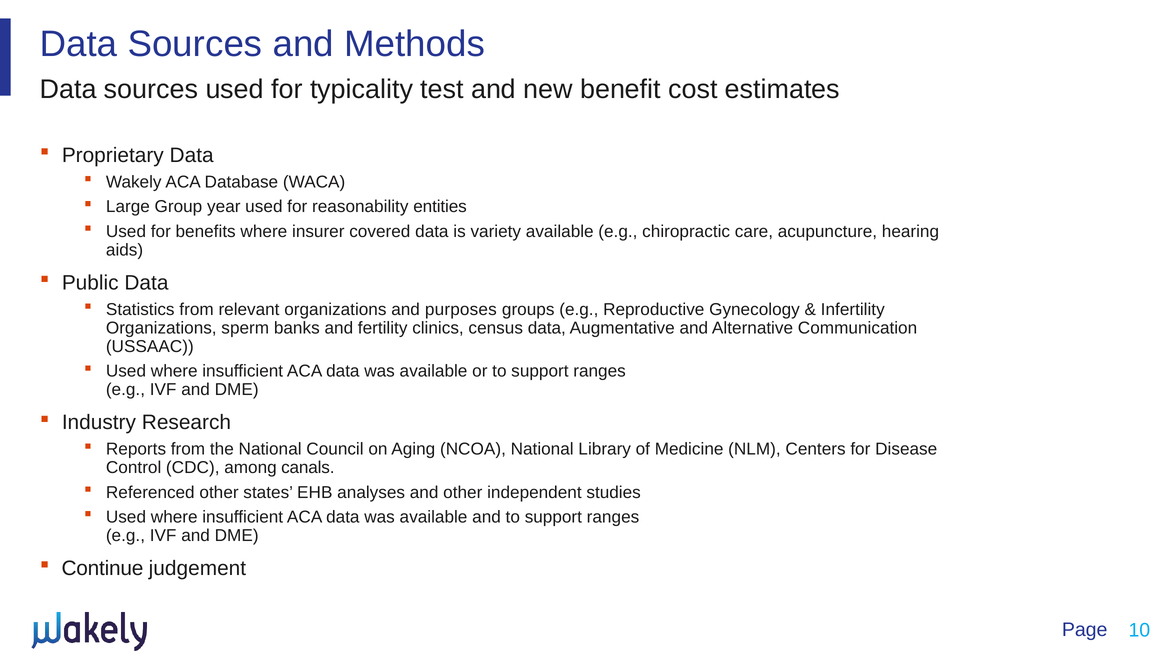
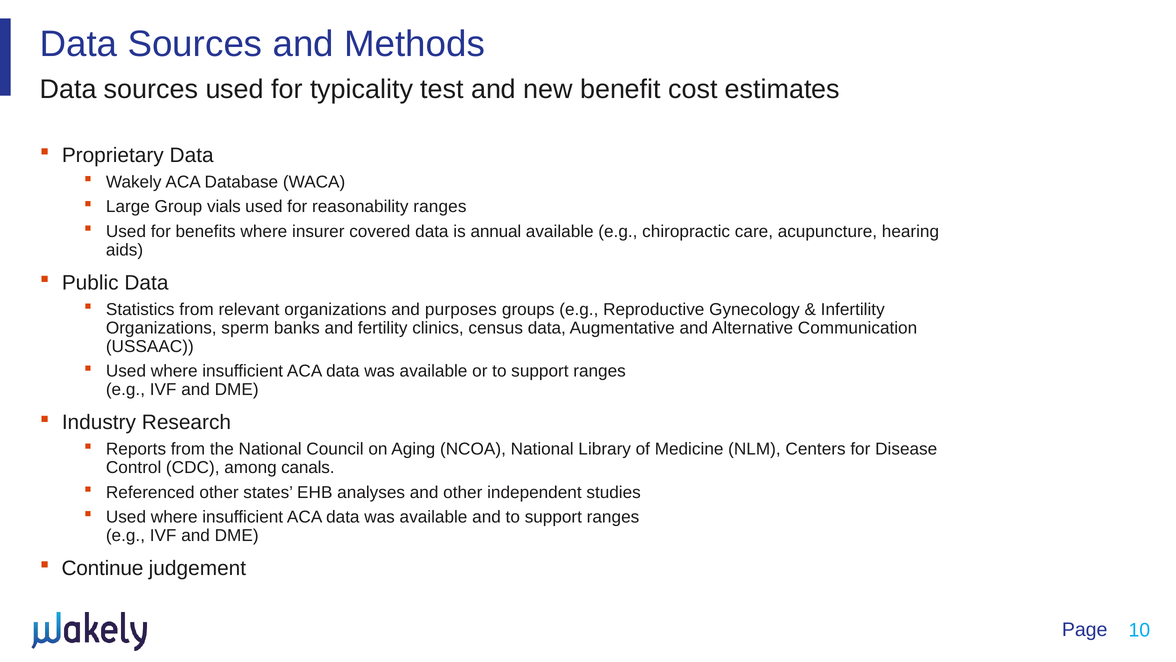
year: year -> vials (224, 207)
reasonability entities: entities -> ranges (440, 207)
variety: variety -> annual (496, 231)
